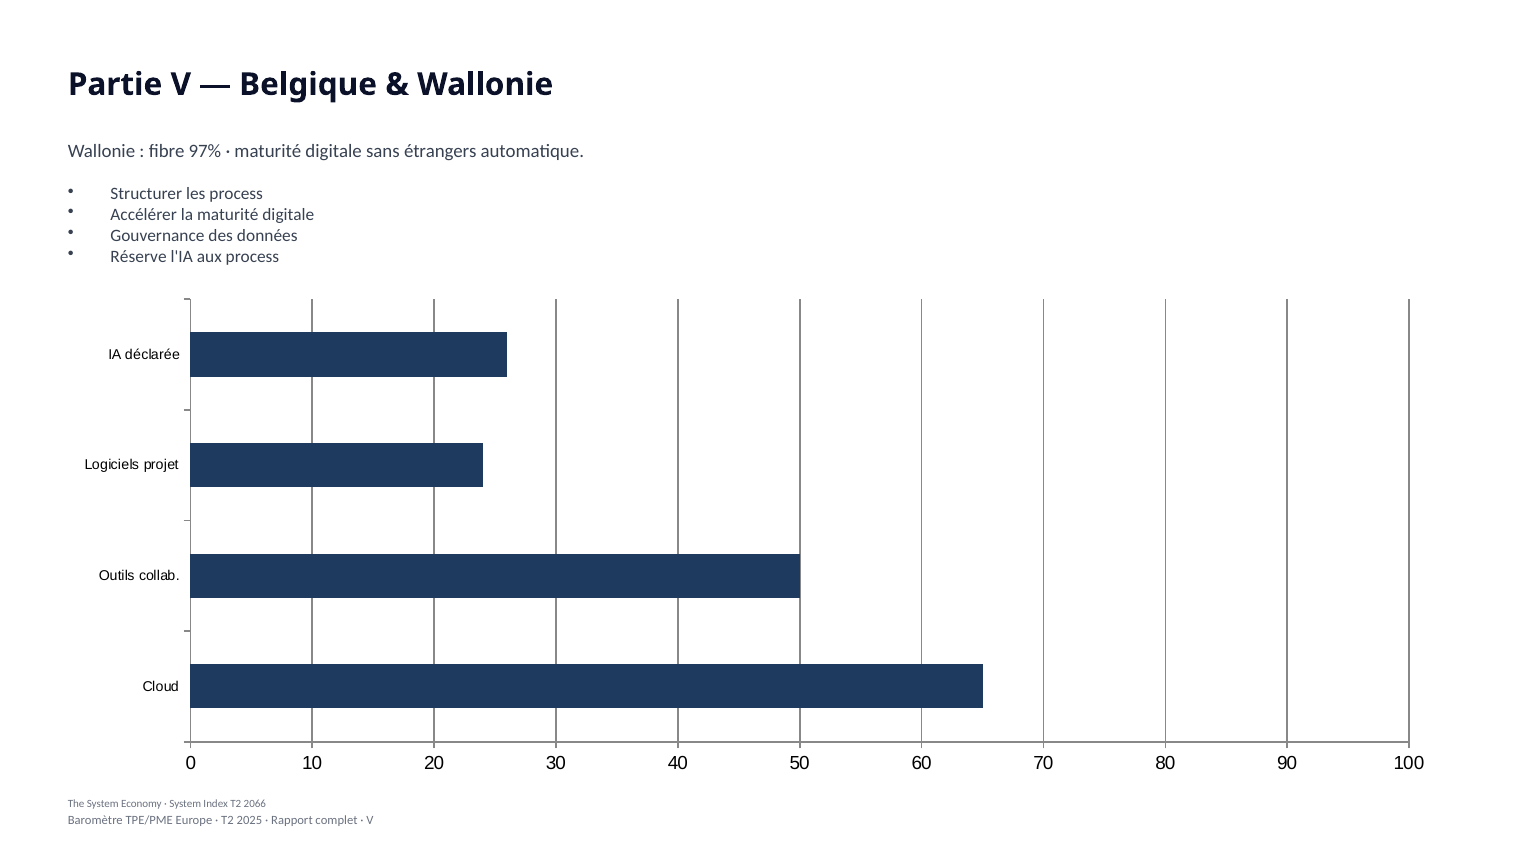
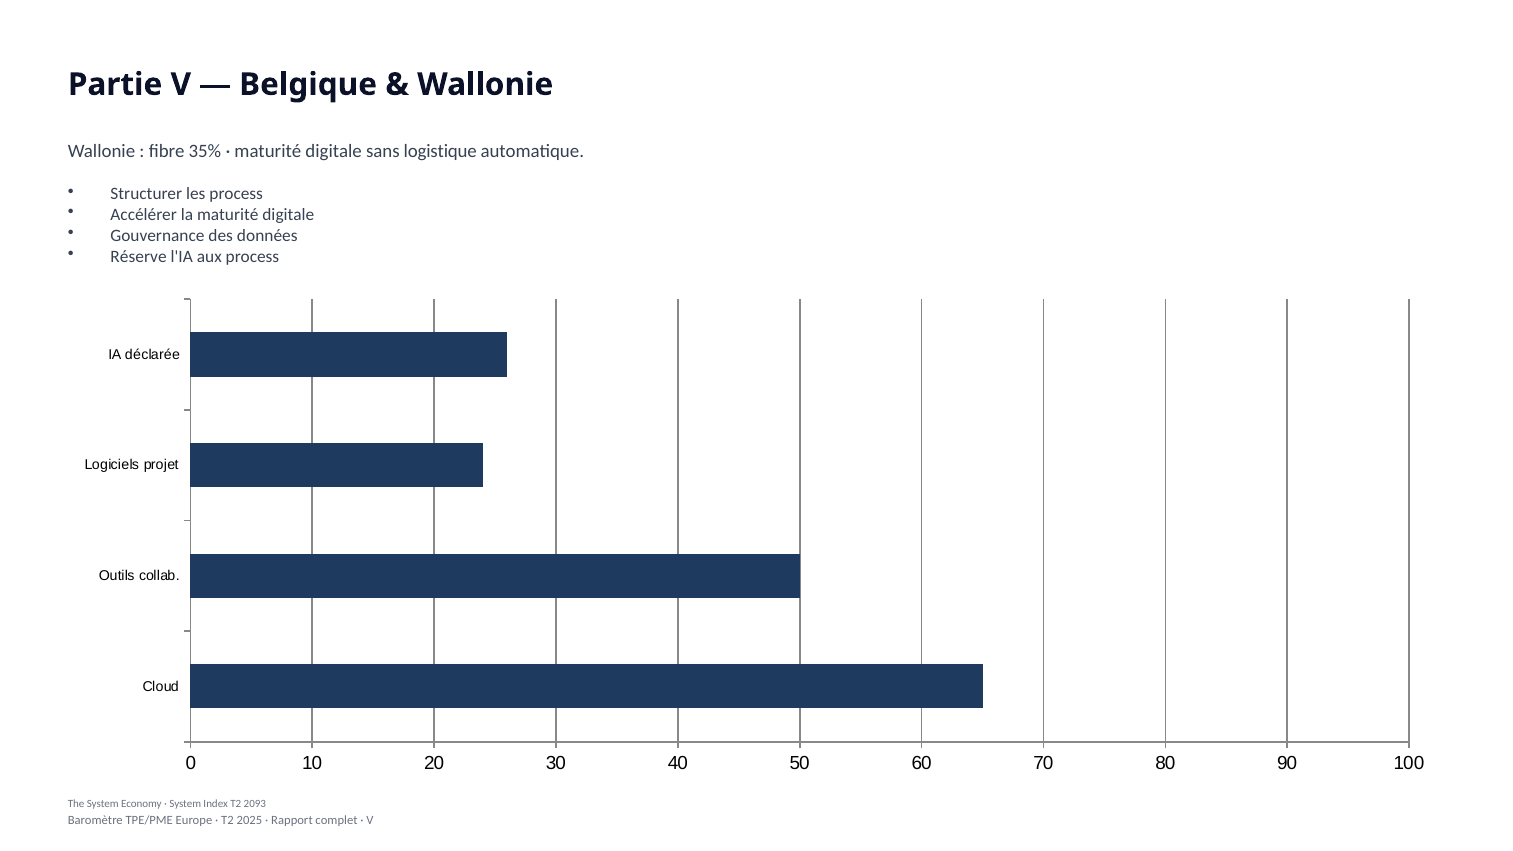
97%: 97% -> 35% (205, 152)
étrangers: étrangers -> logistique (440, 152)
2066: 2066 -> 2093 (255, 804)
